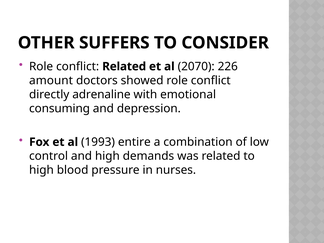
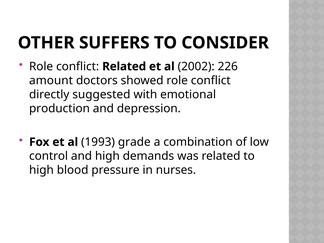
2070: 2070 -> 2002 (196, 66)
adrenaline: adrenaline -> suggested (101, 95)
consuming: consuming -> production (59, 109)
entire: entire -> grade (134, 142)
